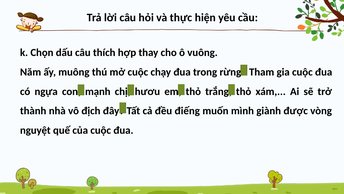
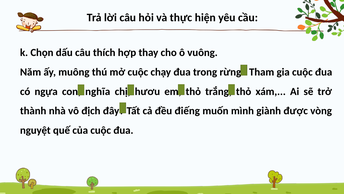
mạnh: mạnh -> nghĩa (98, 91)
